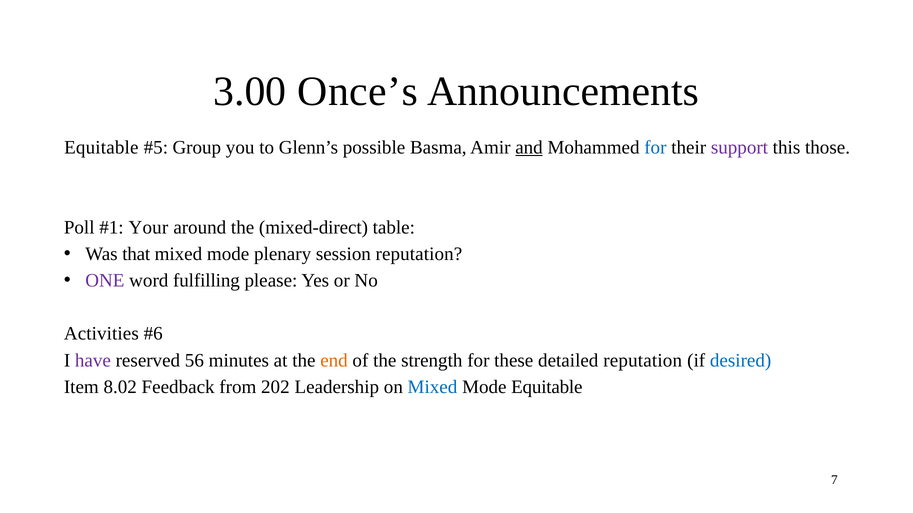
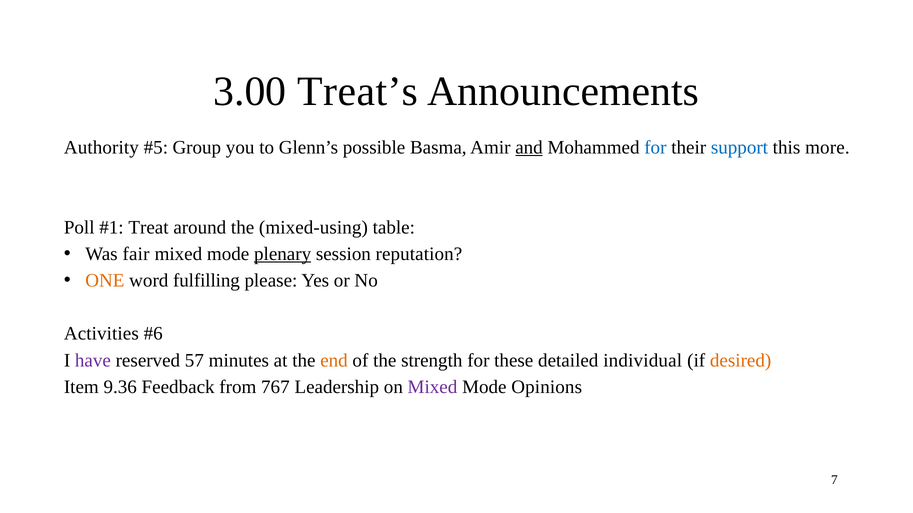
Once’s: Once’s -> Treat’s (358, 91)
Equitable: Equitable -> Authority (101, 148)
support colour: purple -> blue (739, 148)
those: those -> more (827, 148)
Your: Your -> Treat (149, 228)
mixed-direct: mixed-direct -> mixed-using (313, 228)
that: that -> fair (136, 254)
plenary underline: none -> present (283, 254)
ONE colour: purple -> orange (105, 281)
56: 56 -> 57 (194, 361)
detailed reputation: reputation -> individual (643, 361)
desired colour: blue -> orange (741, 361)
8.02: 8.02 -> 9.36 (120, 387)
202: 202 -> 767 (275, 387)
Mixed colour: blue -> purple (432, 387)
Mode Equitable: Equitable -> Opinions (547, 387)
